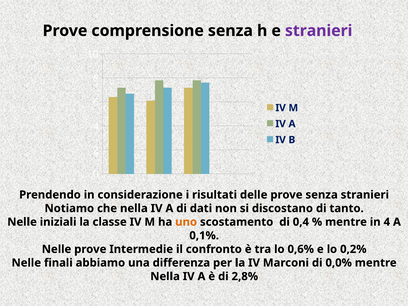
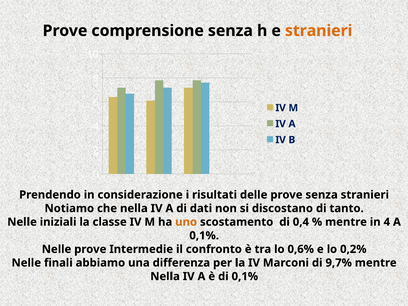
stranieri colour: purple -> orange (319, 31)
0,0%: 0,0% -> 9,7% (339, 263)
di 2,8%: 2,8% -> 0,1% (245, 276)
